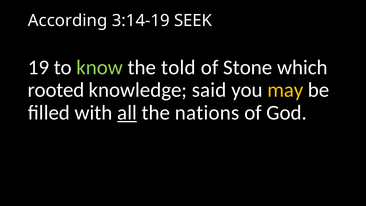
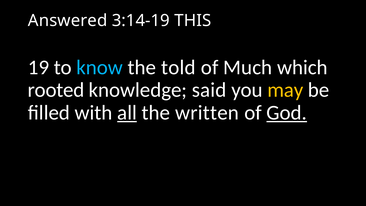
According: According -> Answered (68, 21)
SEEK: SEEK -> THIS (193, 21)
know colour: light green -> light blue (100, 67)
Stone: Stone -> Much (248, 67)
nations: nations -> written (207, 113)
God underline: none -> present (287, 113)
